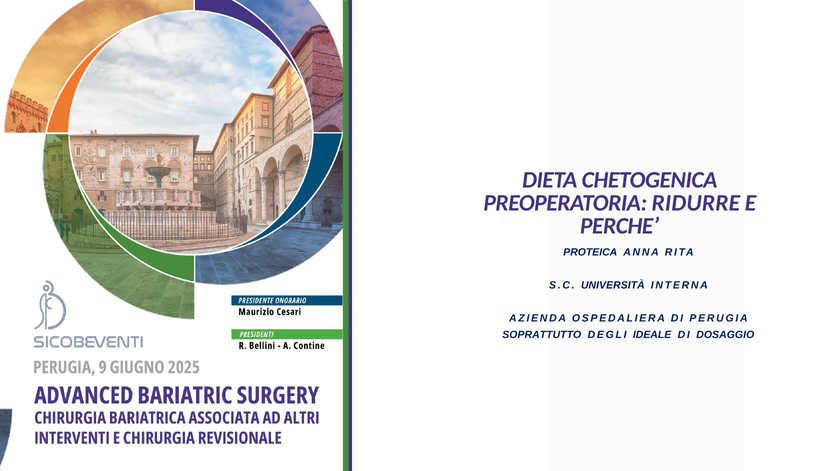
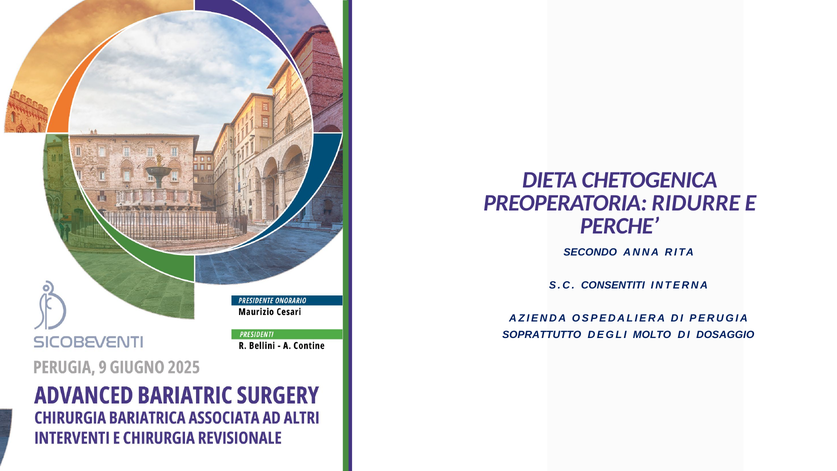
PROTEICA: PROTEICA -> SECONDO (590, 252)
UNIVERSITÀ: UNIVERSITÀ -> CONSENTITI (613, 285)
IDEALE: IDEALE -> MOLTO (652, 335)
